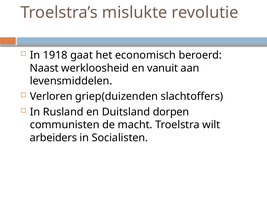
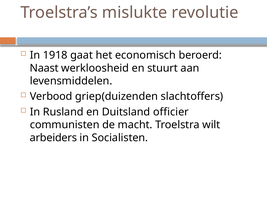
vanuit: vanuit -> stuurt (163, 68)
Verloren: Verloren -> Verbood (51, 97)
dorpen: dorpen -> officier (171, 112)
